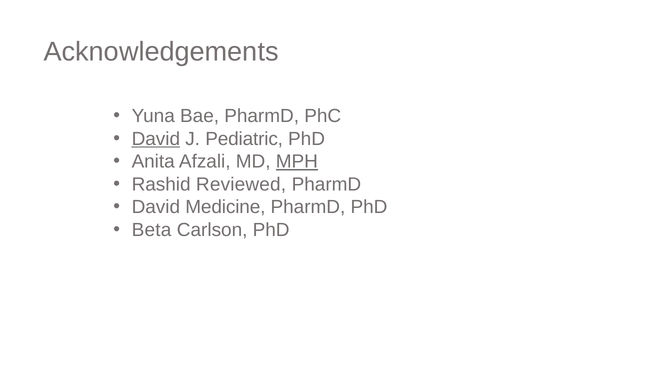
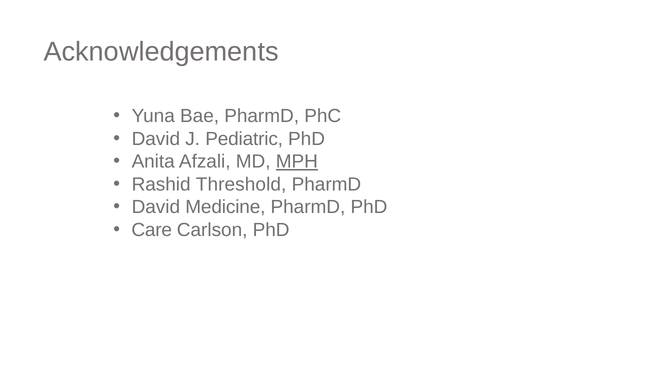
David underline: present -> none (156, 139)
Reviewed: Reviewed -> Threshold (241, 185)
Beta: Beta -> Care (152, 230)
